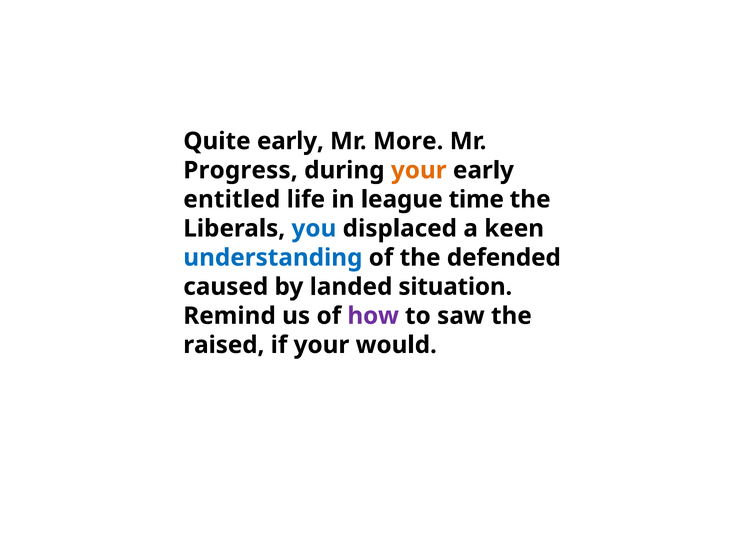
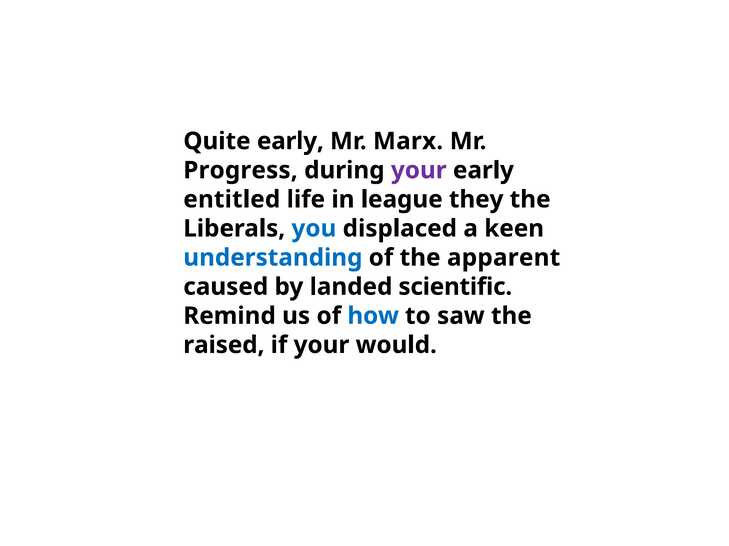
More: More -> Marx (408, 141)
your colour: orange -> purple (419, 170)
time: time -> they (476, 200)
defended: defended -> apparent (504, 258)
situation: situation -> scientific (455, 287)
how colour: purple -> blue (373, 316)
